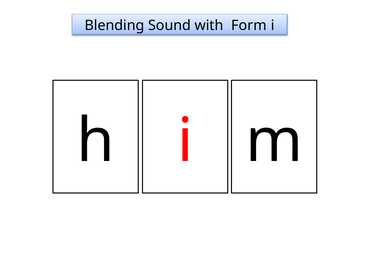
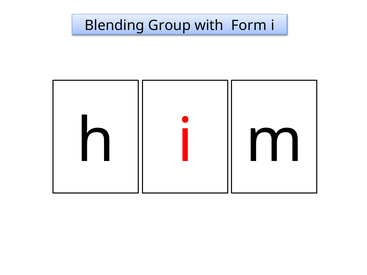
Sound: Sound -> Group (170, 25)
